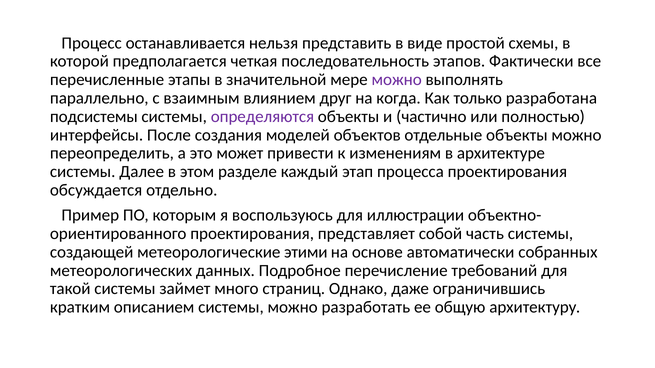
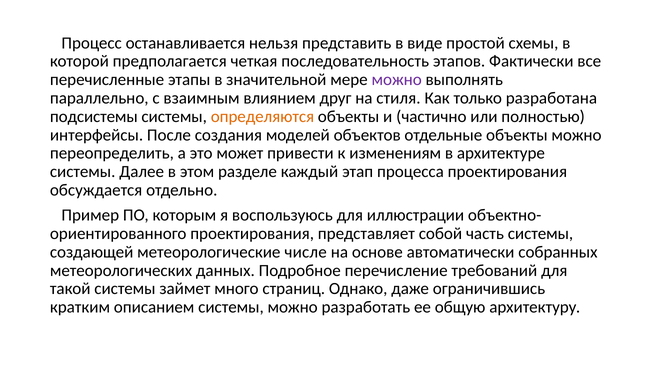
когда: когда -> стиля (398, 98)
определяются colour: purple -> orange (262, 117)
этими: этими -> числе (306, 252)
